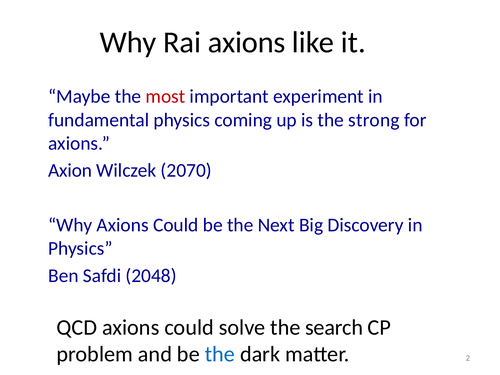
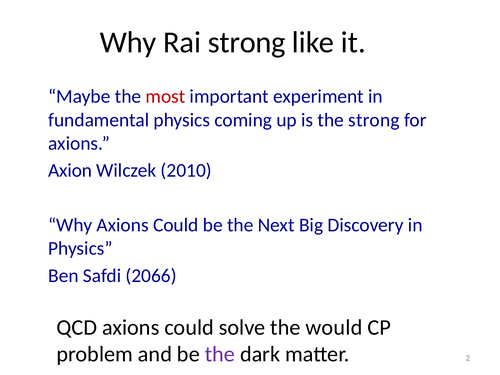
Rai axions: axions -> strong (247, 42)
2070: 2070 -> 2010 (186, 171)
2048: 2048 -> 2066 (151, 276)
search: search -> would (334, 328)
the colour: blue -> purple (220, 354)
